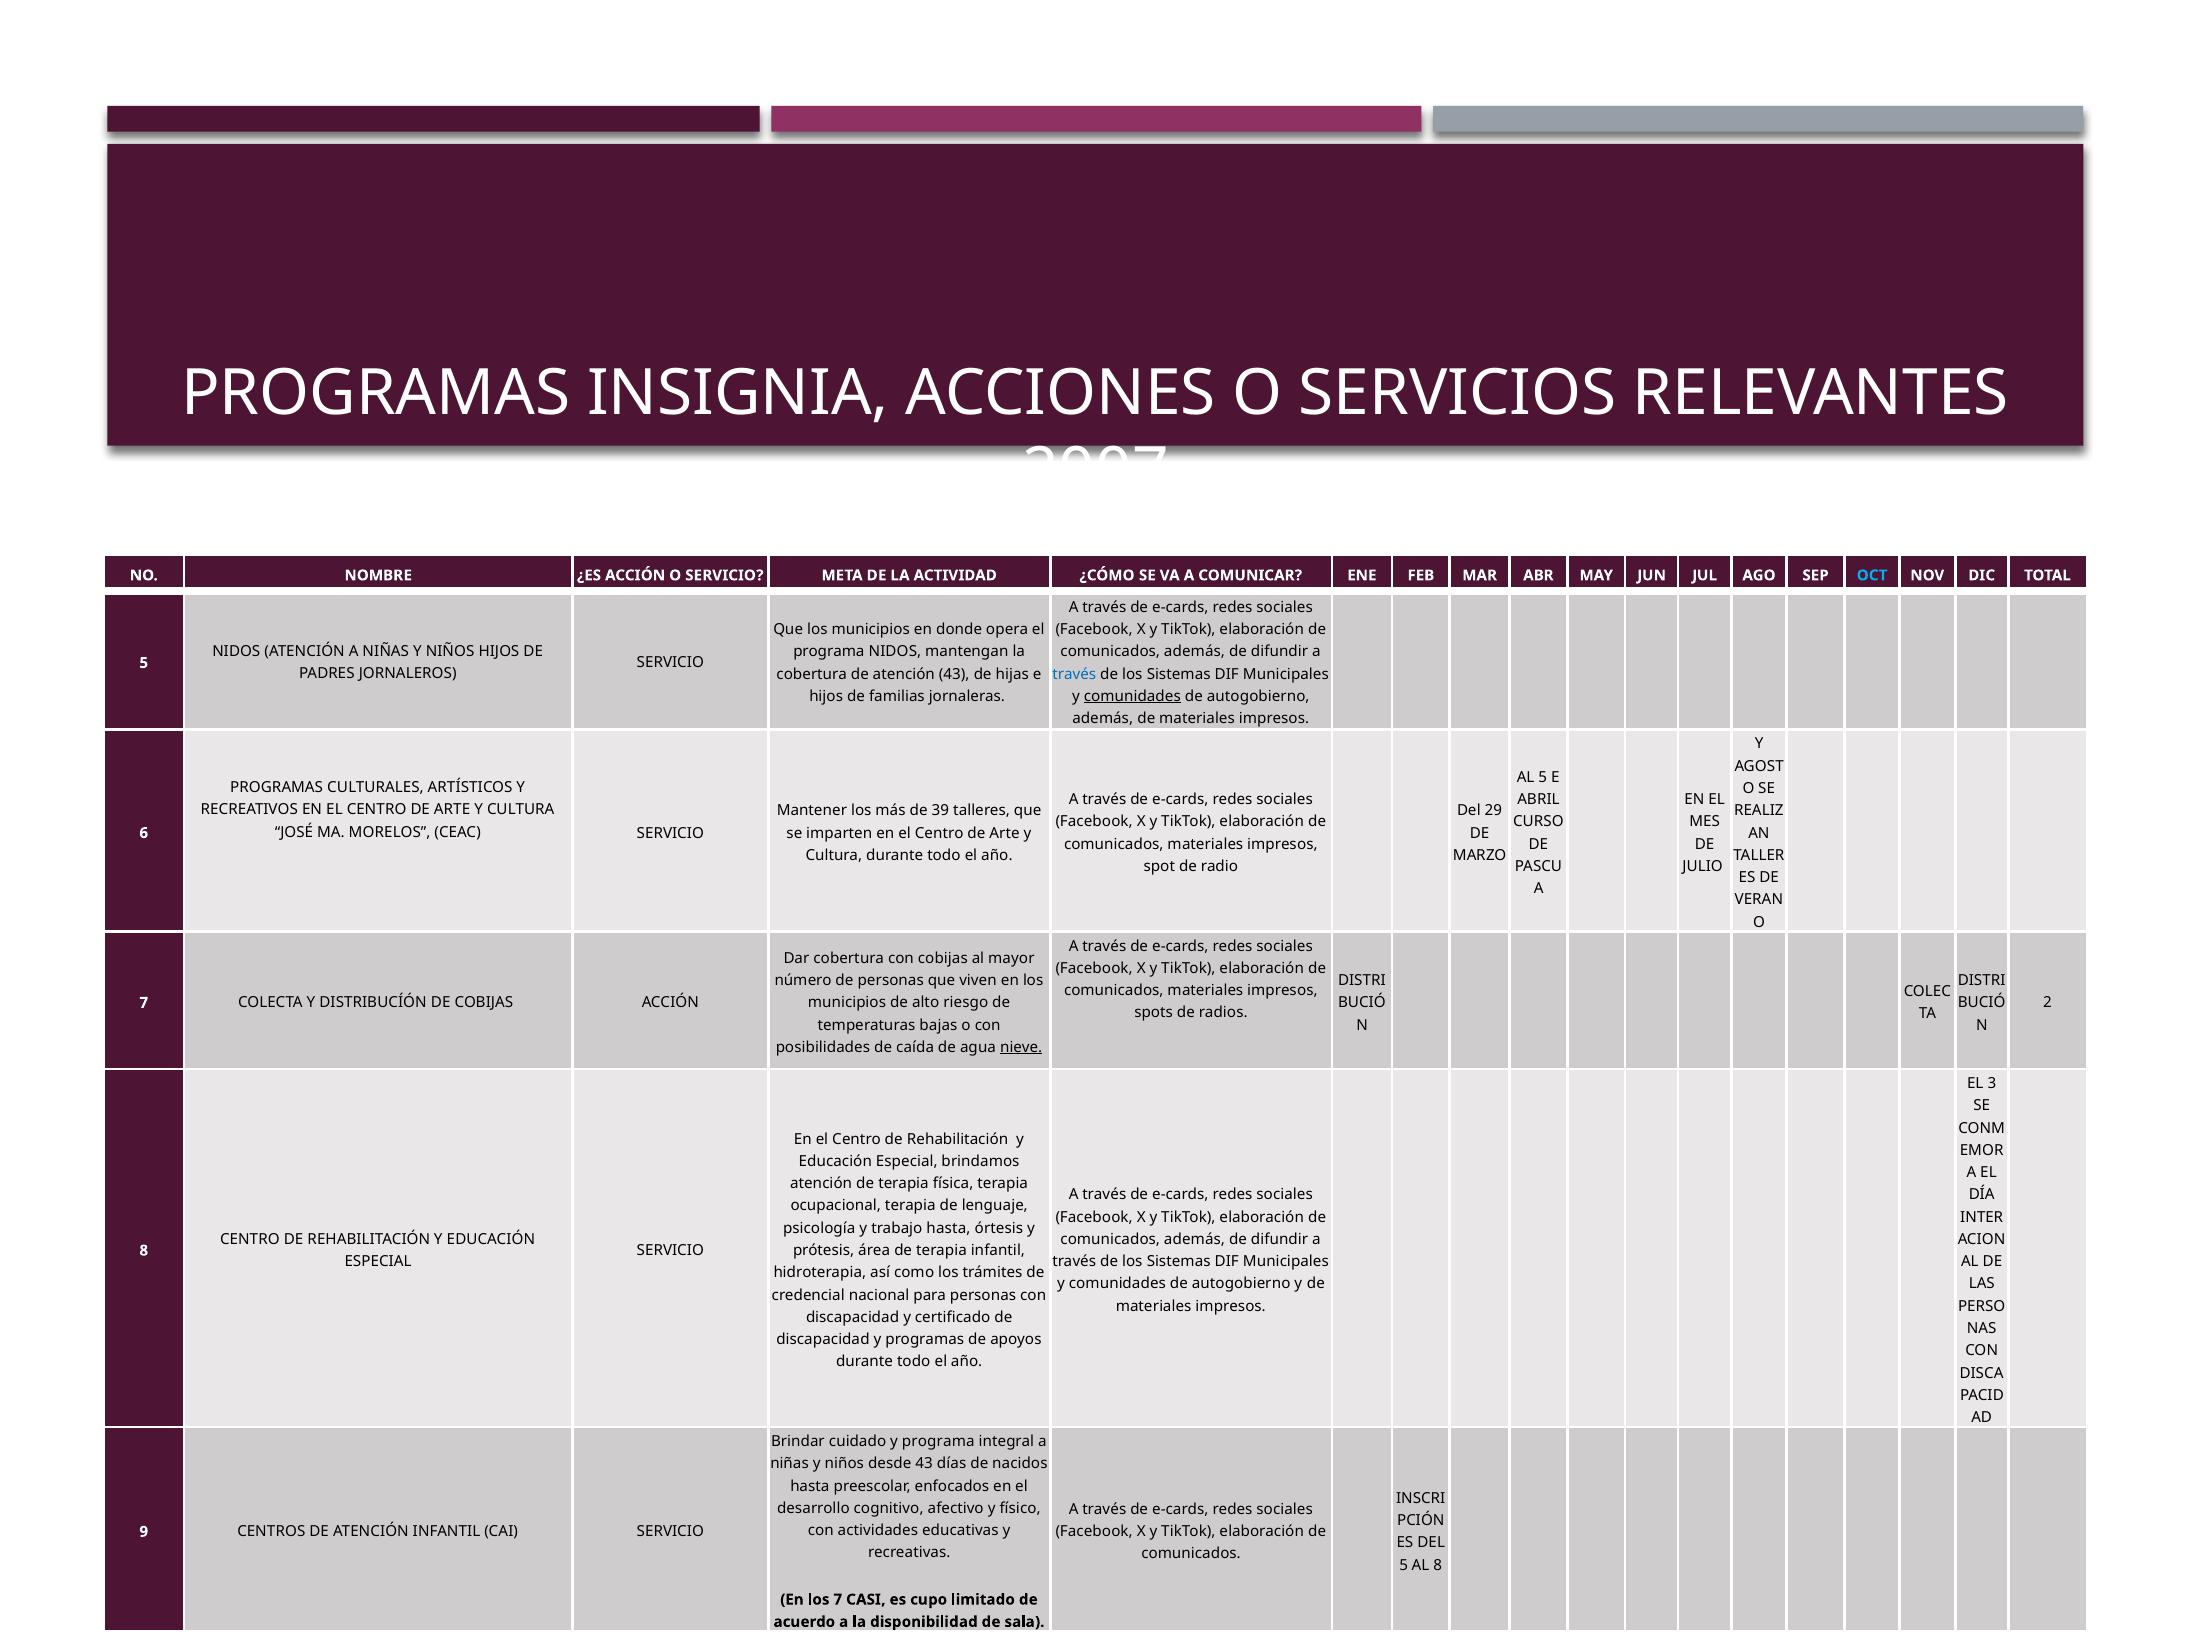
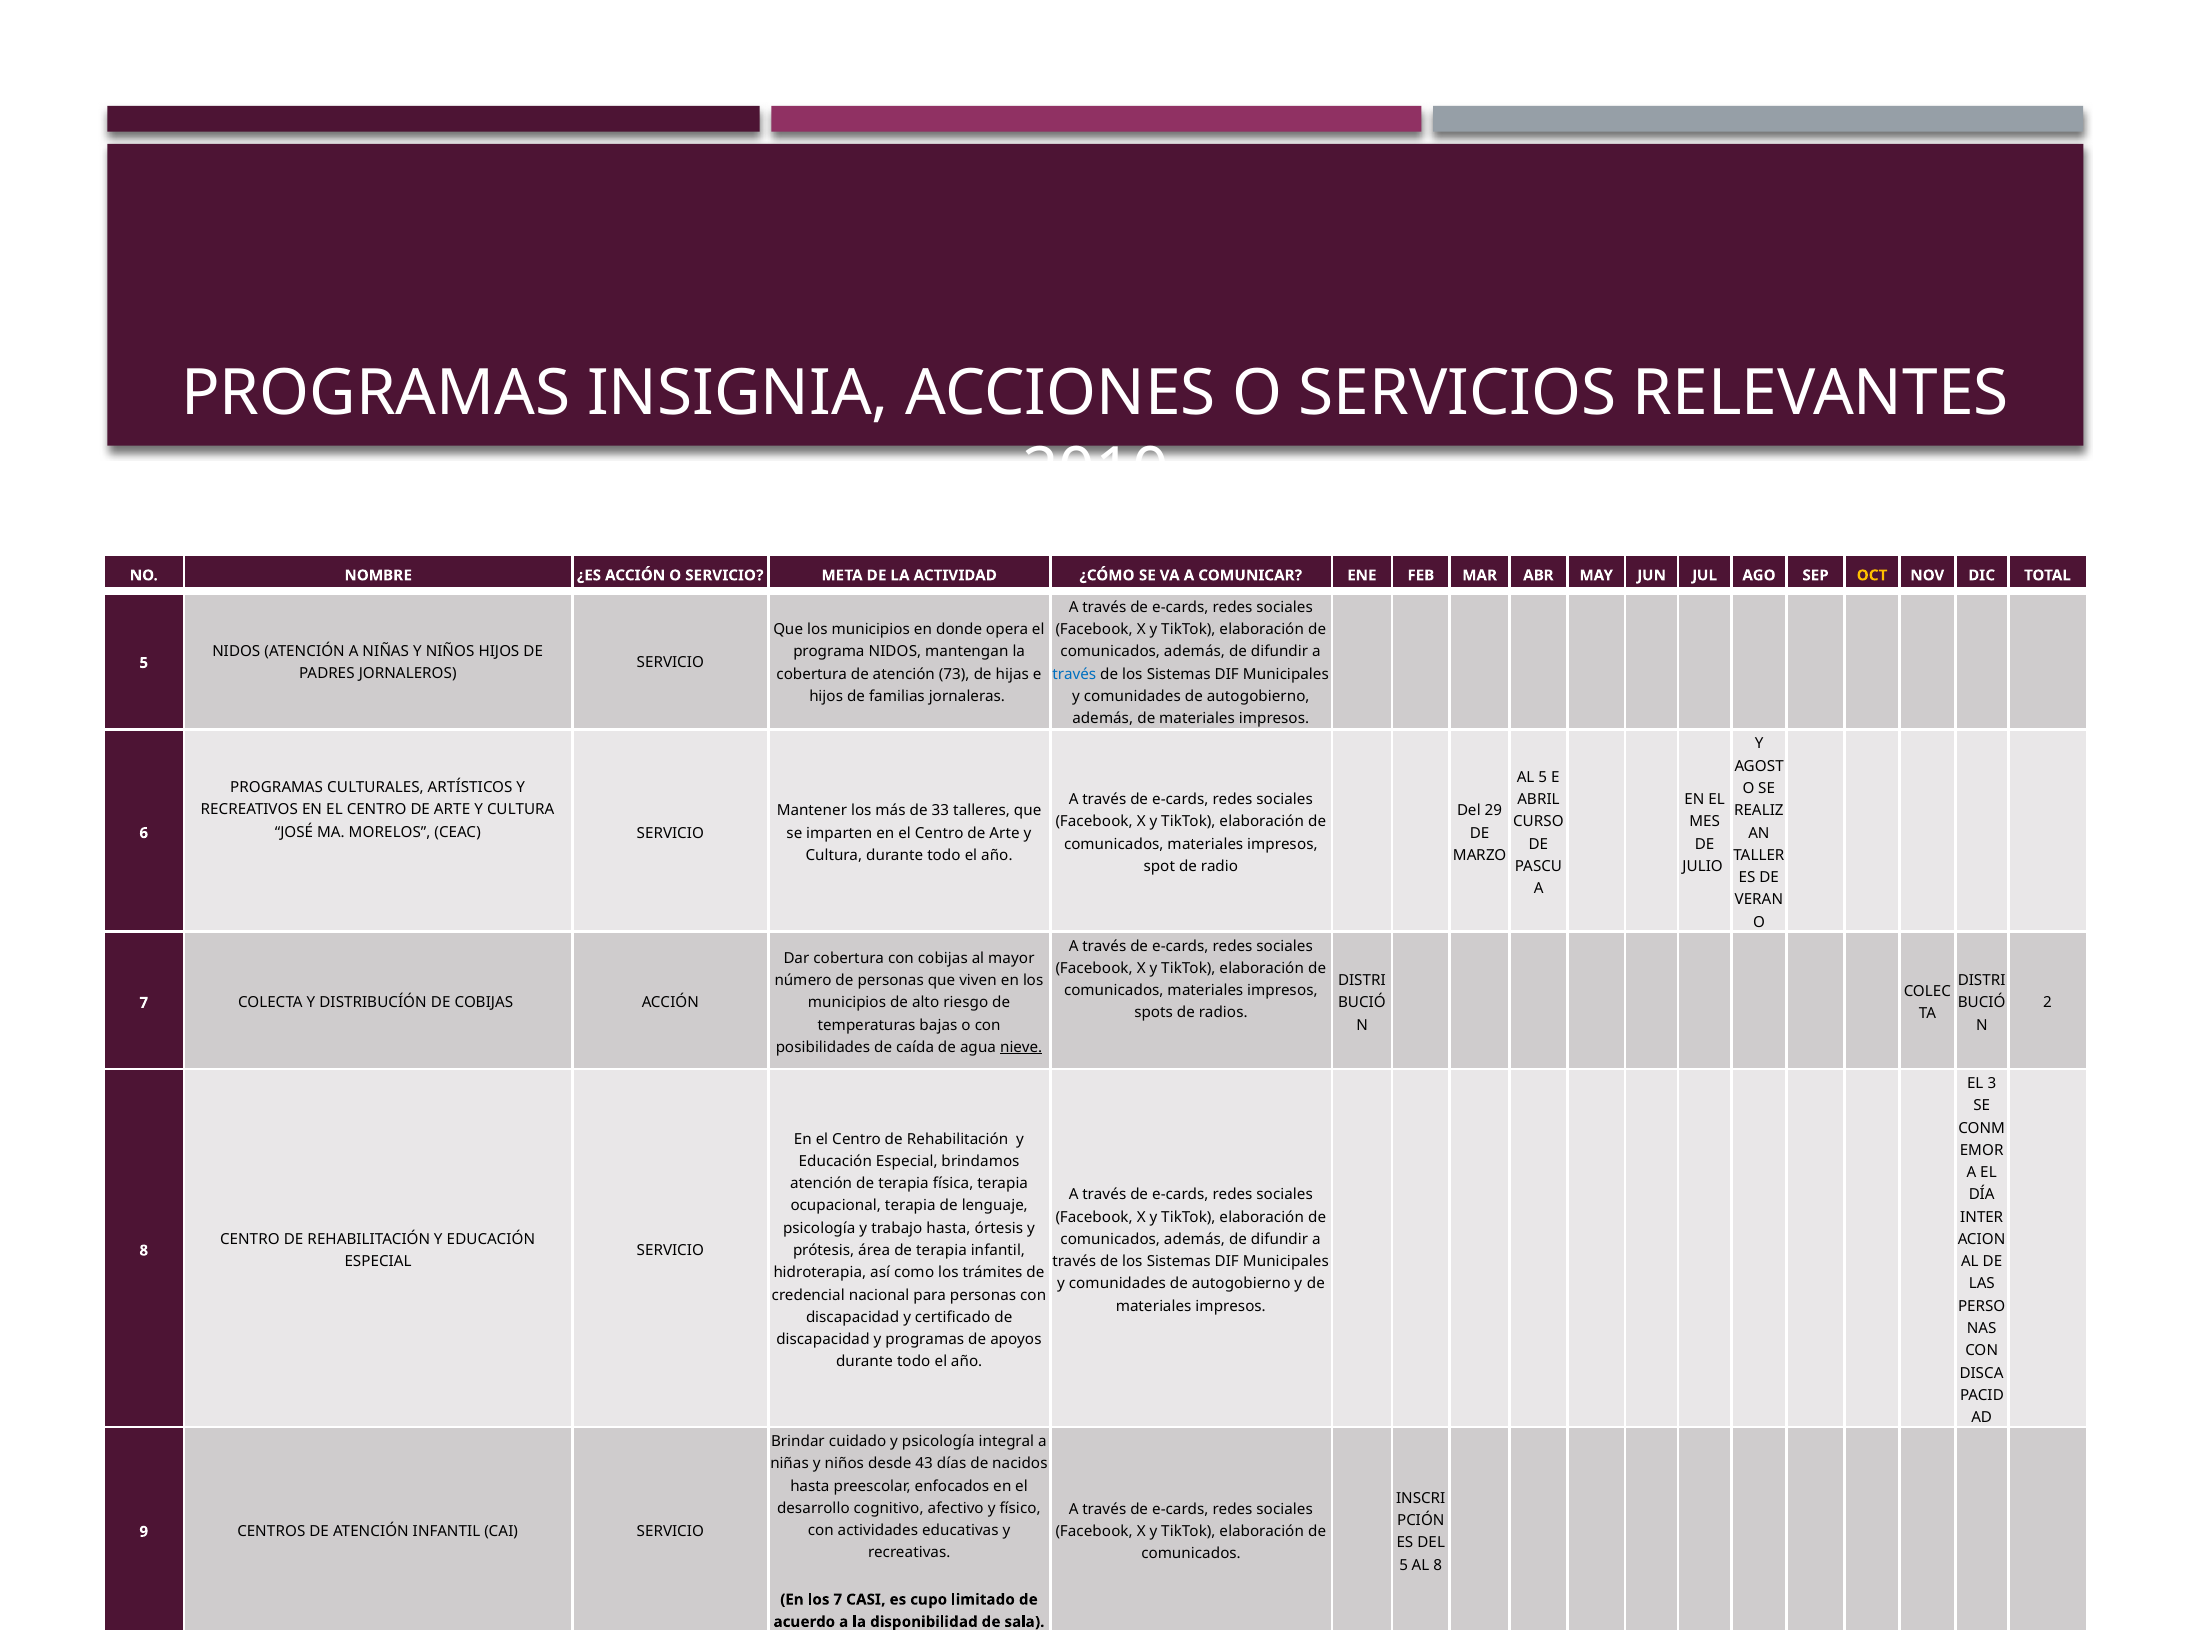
2007: 2007 -> 2010 (1096, 472)
OCT colour: light blue -> yellow (1872, 575)
atención 43: 43 -> 73 (954, 674)
comunidades underline: present -> none (1132, 696)
39: 39 -> 33 (940, 811)
y programa: programa -> psicología (938, 1441)
